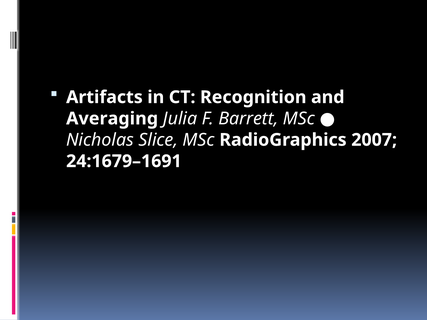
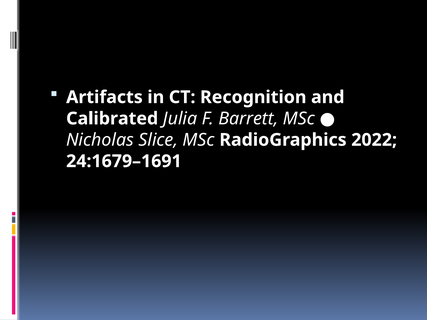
Averaging: Averaging -> Calibrated (112, 119)
2007: 2007 -> 2022 (374, 140)
